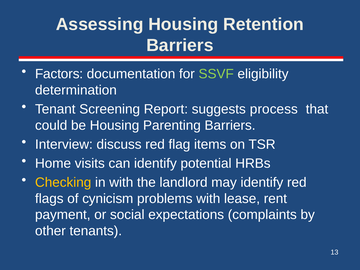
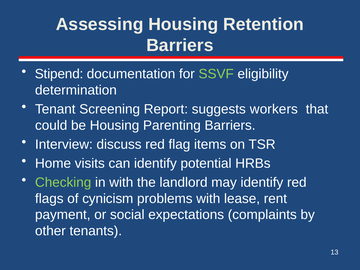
Factors: Factors -> Stipend (59, 74)
process: process -> workers (274, 109)
Checking colour: yellow -> light green (63, 182)
